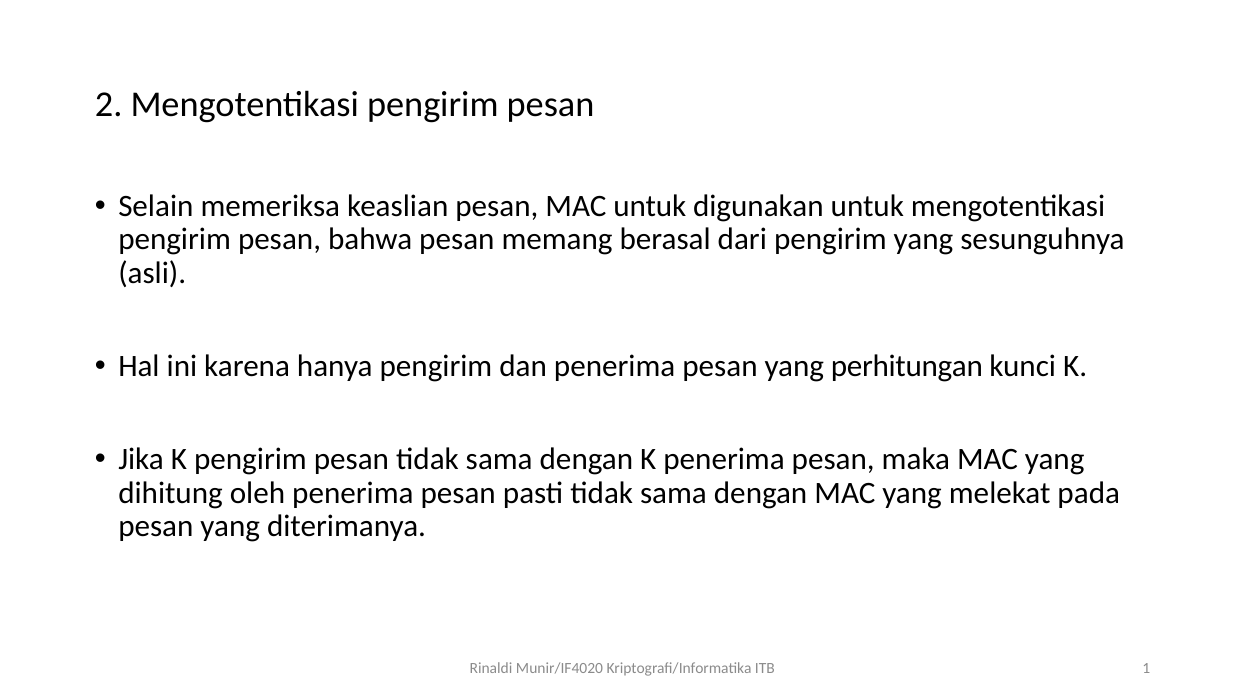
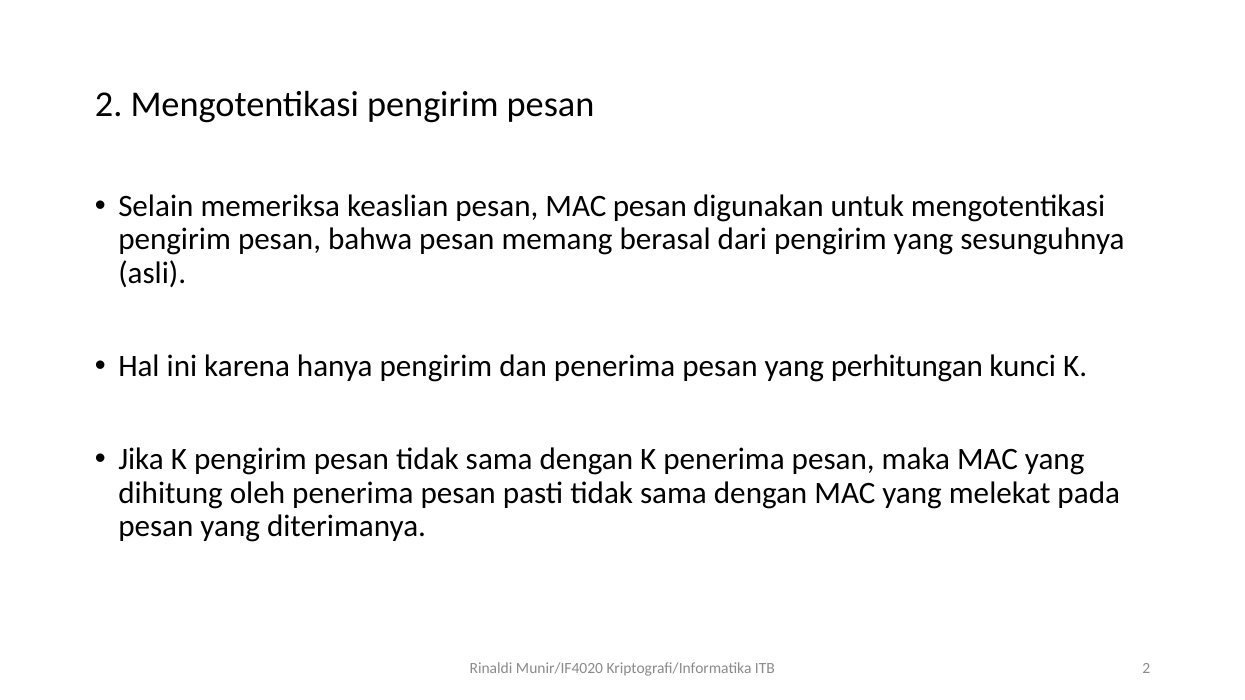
MAC untuk: untuk -> pesan (650, 206)
ITB 1: 1 -> 2 (1146, 669)
